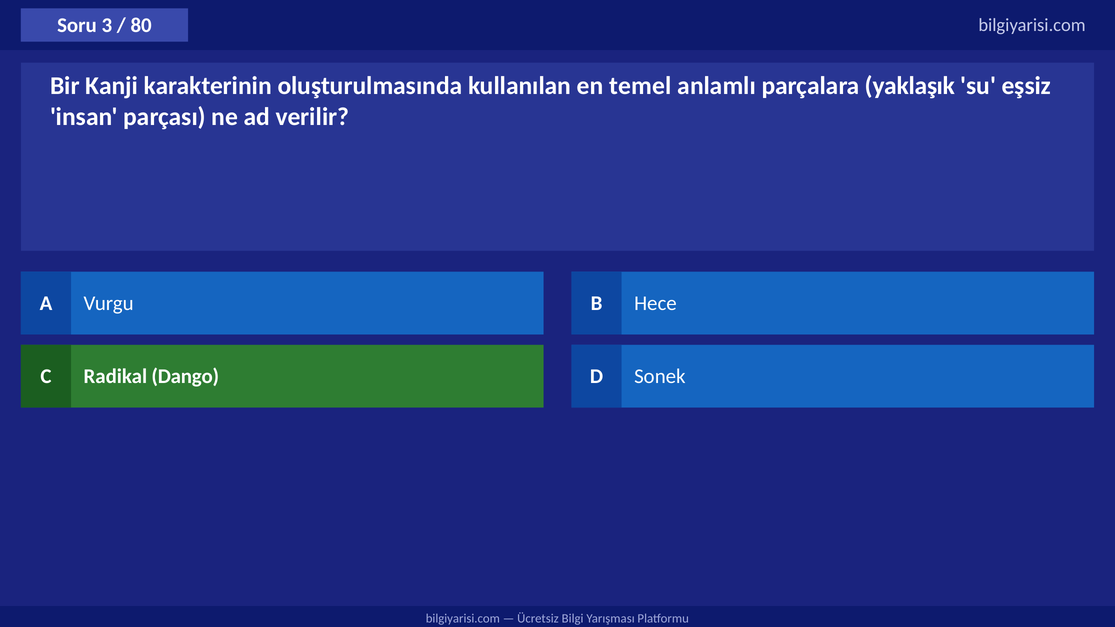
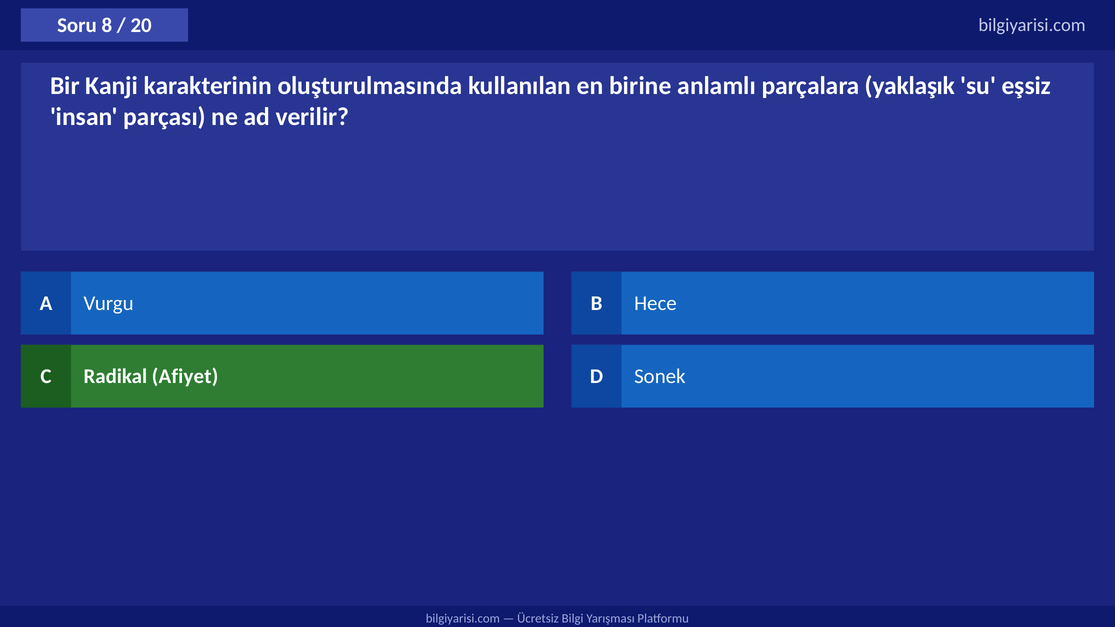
3: 3 -> 8 (107, 25)
80: 80 -> 20 (141, 25)
temel: temel -> birine (640, 86)
Dango: Dango -> Afiyet (185, 377)
